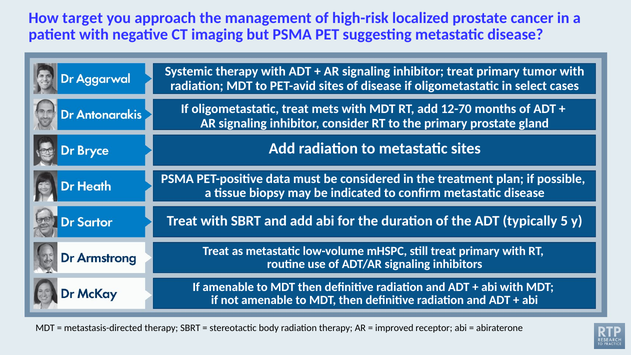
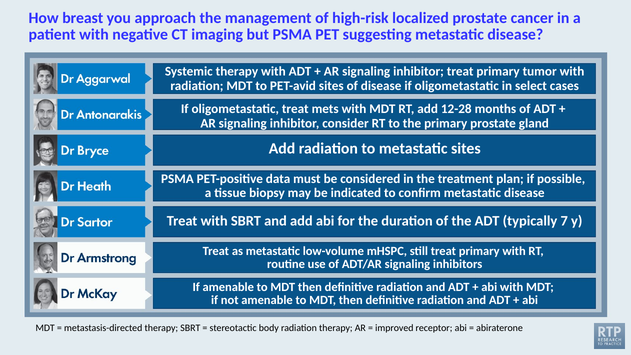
target: target -> breast (83, 18)
12-70: 12-70 -> 12-28 (456, 109)
5: 5 -> 7 (564, 221)
